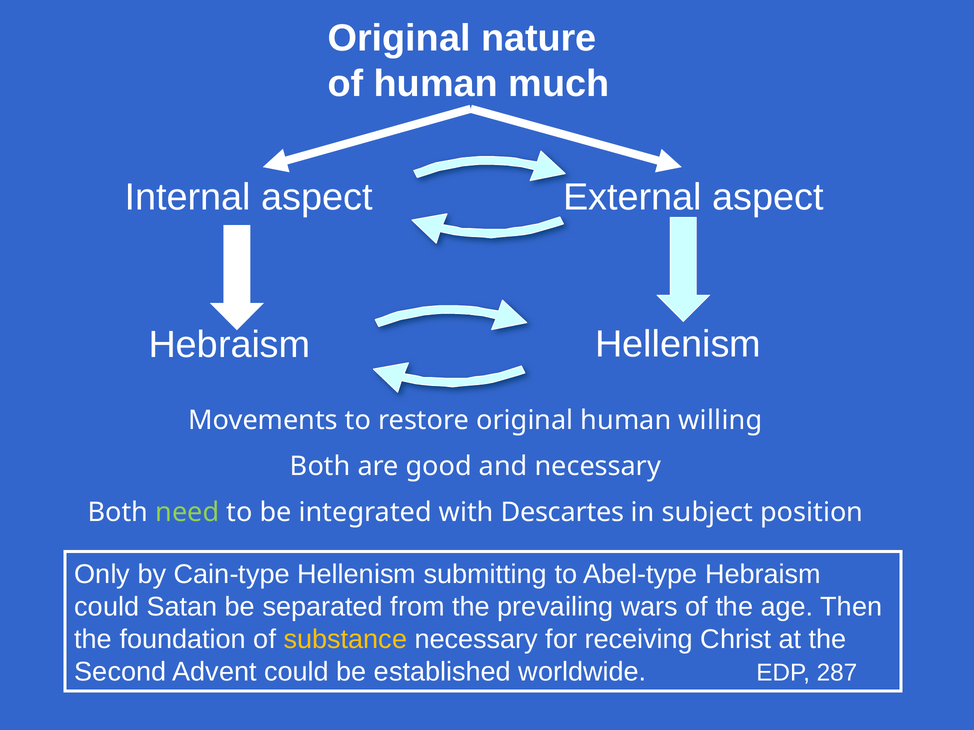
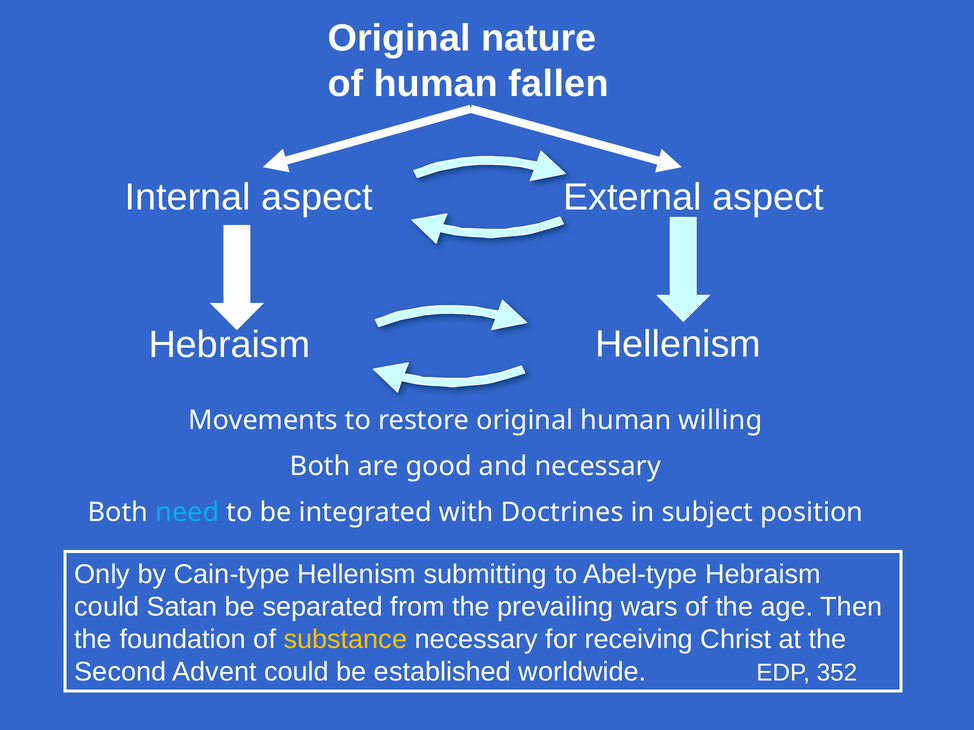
much: much -> fallen (559, 84)
need colour: light green -> light blue (187, 513)
Descartes: Descartes -> Doctrines (562, 513)
287: 287 -> 352 (837, 673)
